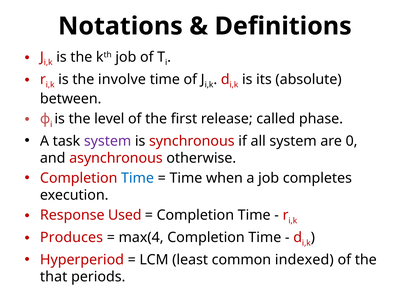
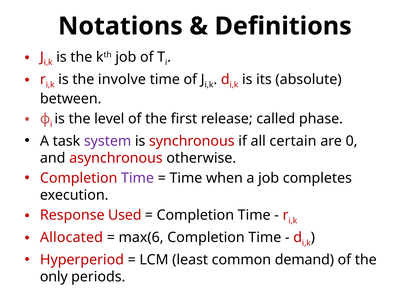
all system: system -> certain (293, 141)
Time colour: blue -> purple (138, 178)
Produces: Produces -> Allocated (71, 237)
max(4: max(4 -> max(6 (141, 237)
indexed: indexed -> demand (304, 259)
that: that -> only (54, 276)
